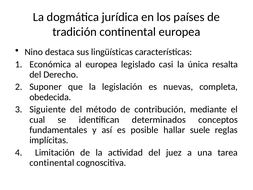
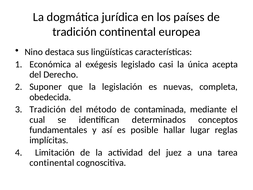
al europea: europea -> exégesis (101, 64)
resalta: resalta -> acepta (225, 64)
Siguiente: Siguiente -> Tradición (48, 109)
contribución: contribución -> contaminada (160, 109)
suele: suele -> lugar (200, 130)
